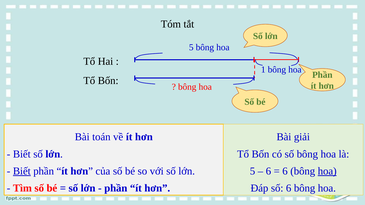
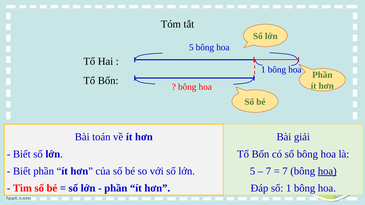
Biết underline: present -> none (22, 171)
6: 6 -> 7 (268, 171)
6: 6 -> 7 (285, 171)
số 6: 6 -> 1 (289, 188)
